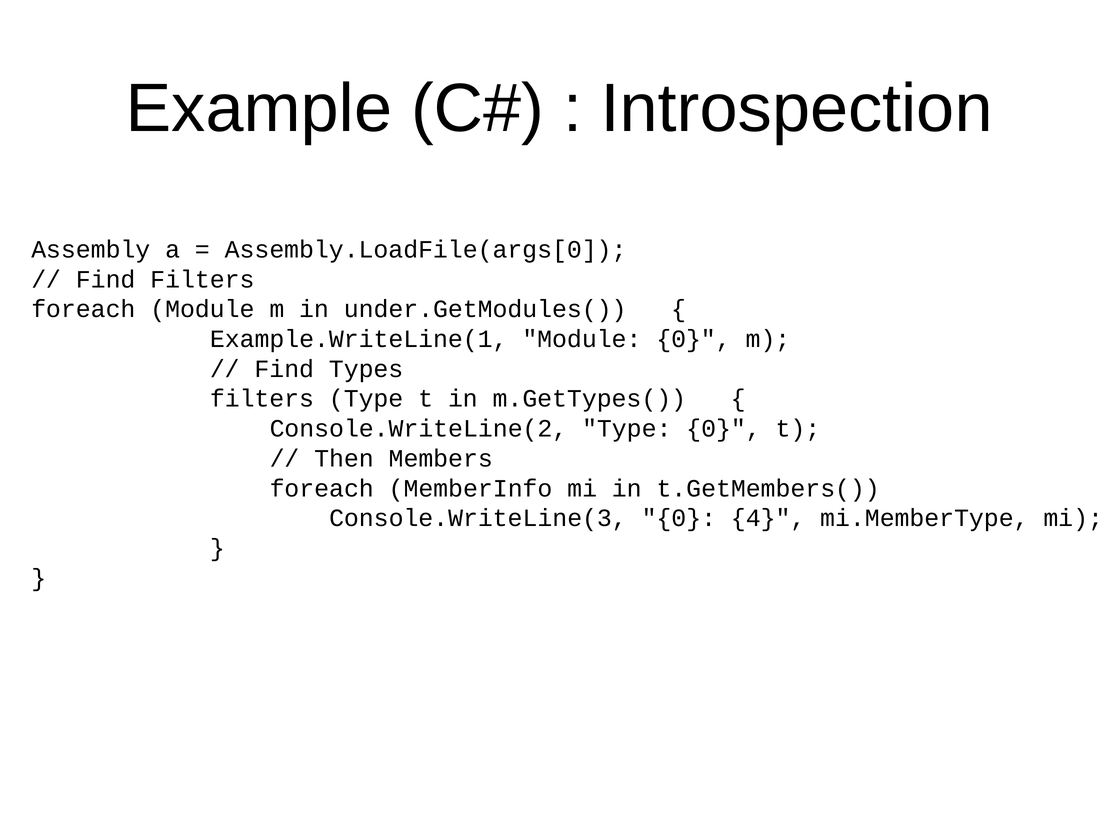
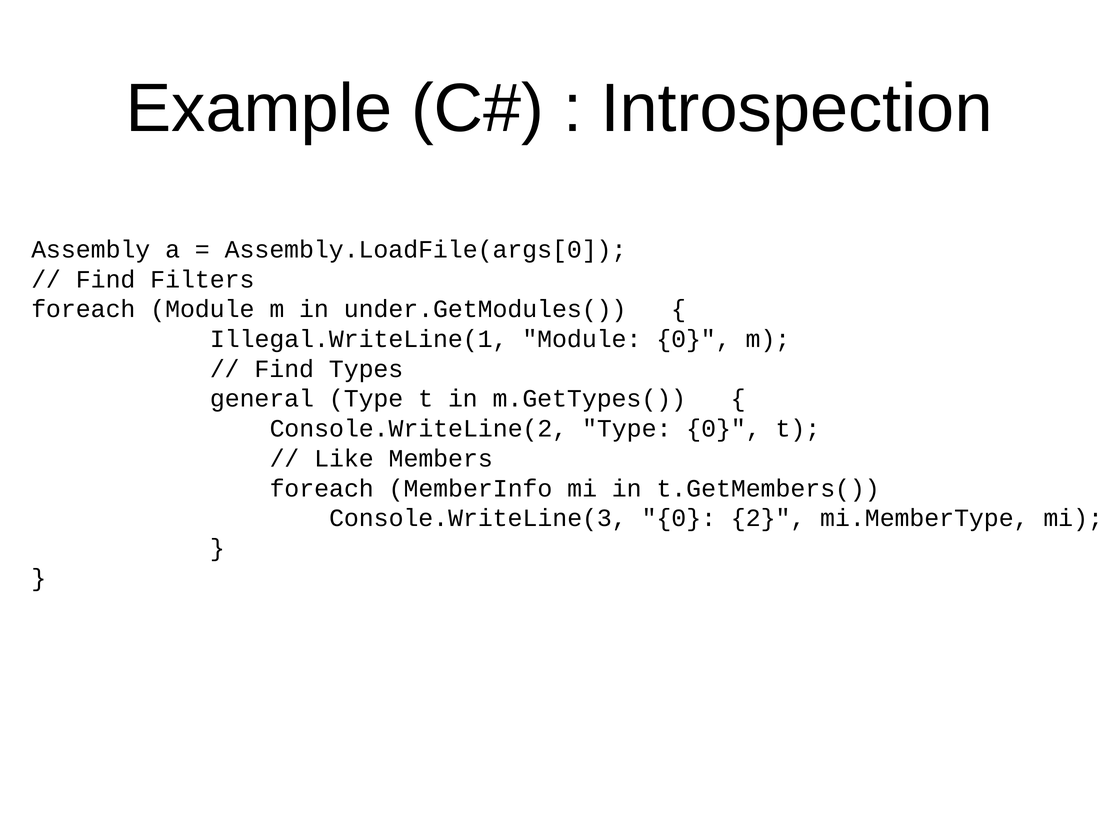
Example.WriteLine(1: Example.WriteLine(1 -> Illegal.WriteLine(1 (359, 339)
filters: filters -> general (262, 399)
Then: Then -> Like (344, 458)
4: 4 -> 2 (768, 518)
